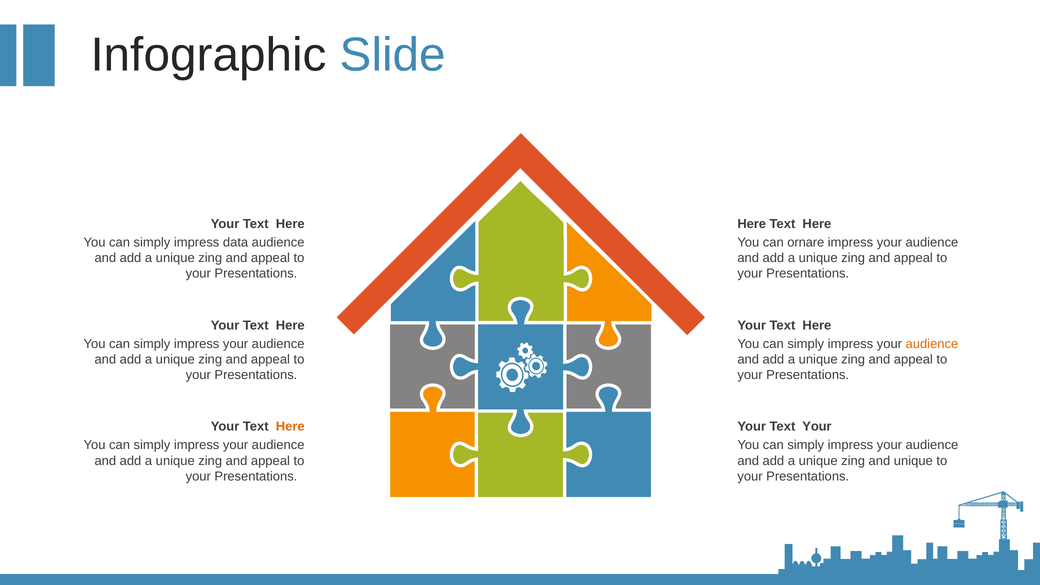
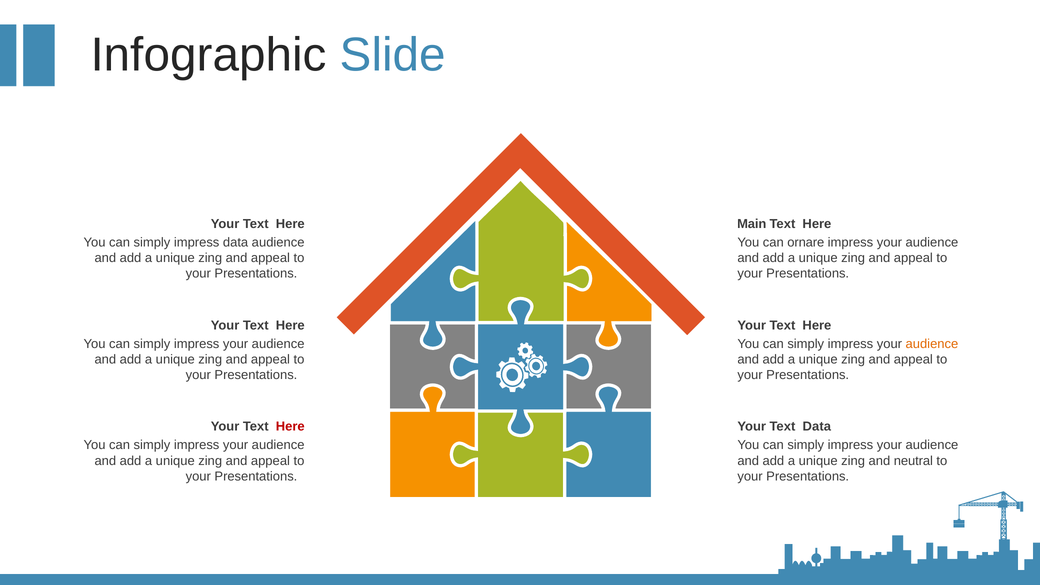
Here: Here -> Main (752, 224)
Here colour: orange -> red (290, 427)
Text Your: Your -> Data (817, 427)
and unique: unique -> neutral (913, 461)
